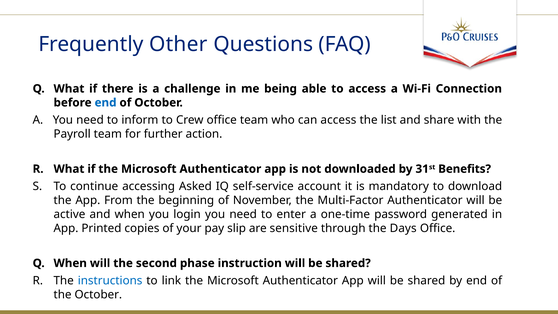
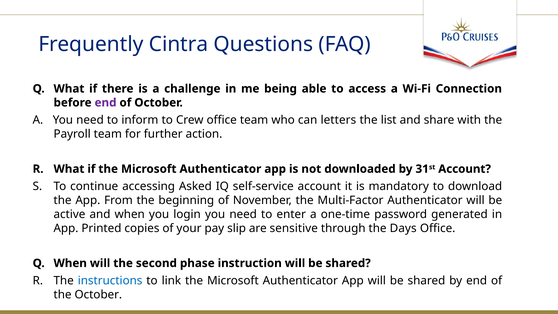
Other: Other -> Cintra (178, 44)
end colour: blue -> purple (106, 103)
can access: access -> letters (338, 120)
31st Benefits: Benefits -> Account (465, 169)
